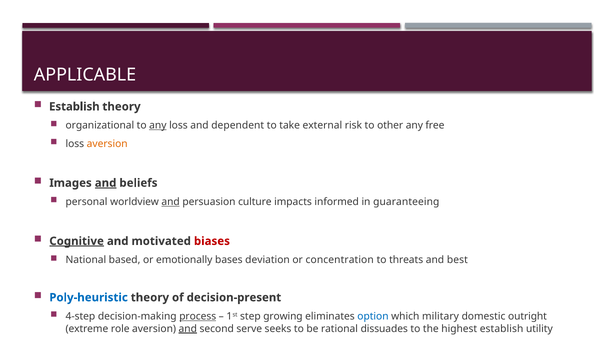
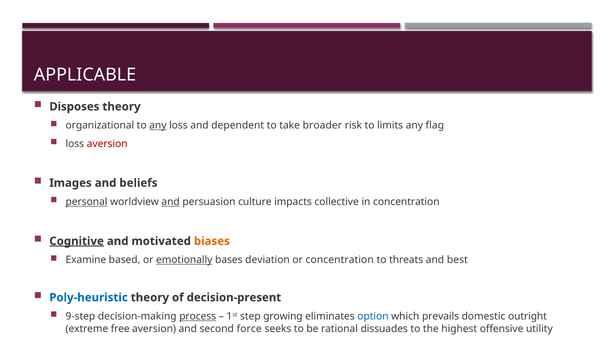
Establish: Establish -> Disposes (74, 106)
external: external -> broader (322, 125)
other: other -> limits (390, 125)
free: free -> flag (435, 125)
aversion colour: orange -> red (107, 143)
and underline: present -> none (106, 183)
personal underline: none -> present (87, 201)
informed: informed -> collective (337, 201)
in guaranteeing: guaranteeing -> concentration (406, 201)
biases colour: red -> orange (212, 241)
National: National -> Examine (86, 260)
emotionally underline: none -> present (184, 260)
4-step: 4-step -> 9-step (80, 316)
military: military -> prevails (441, 316)
role: role -> free (120, 328)
and underline: present -> none (188, 328)
serve: serve -> force (249, 328)
highest establish: establish -> offensive (502, 328)
